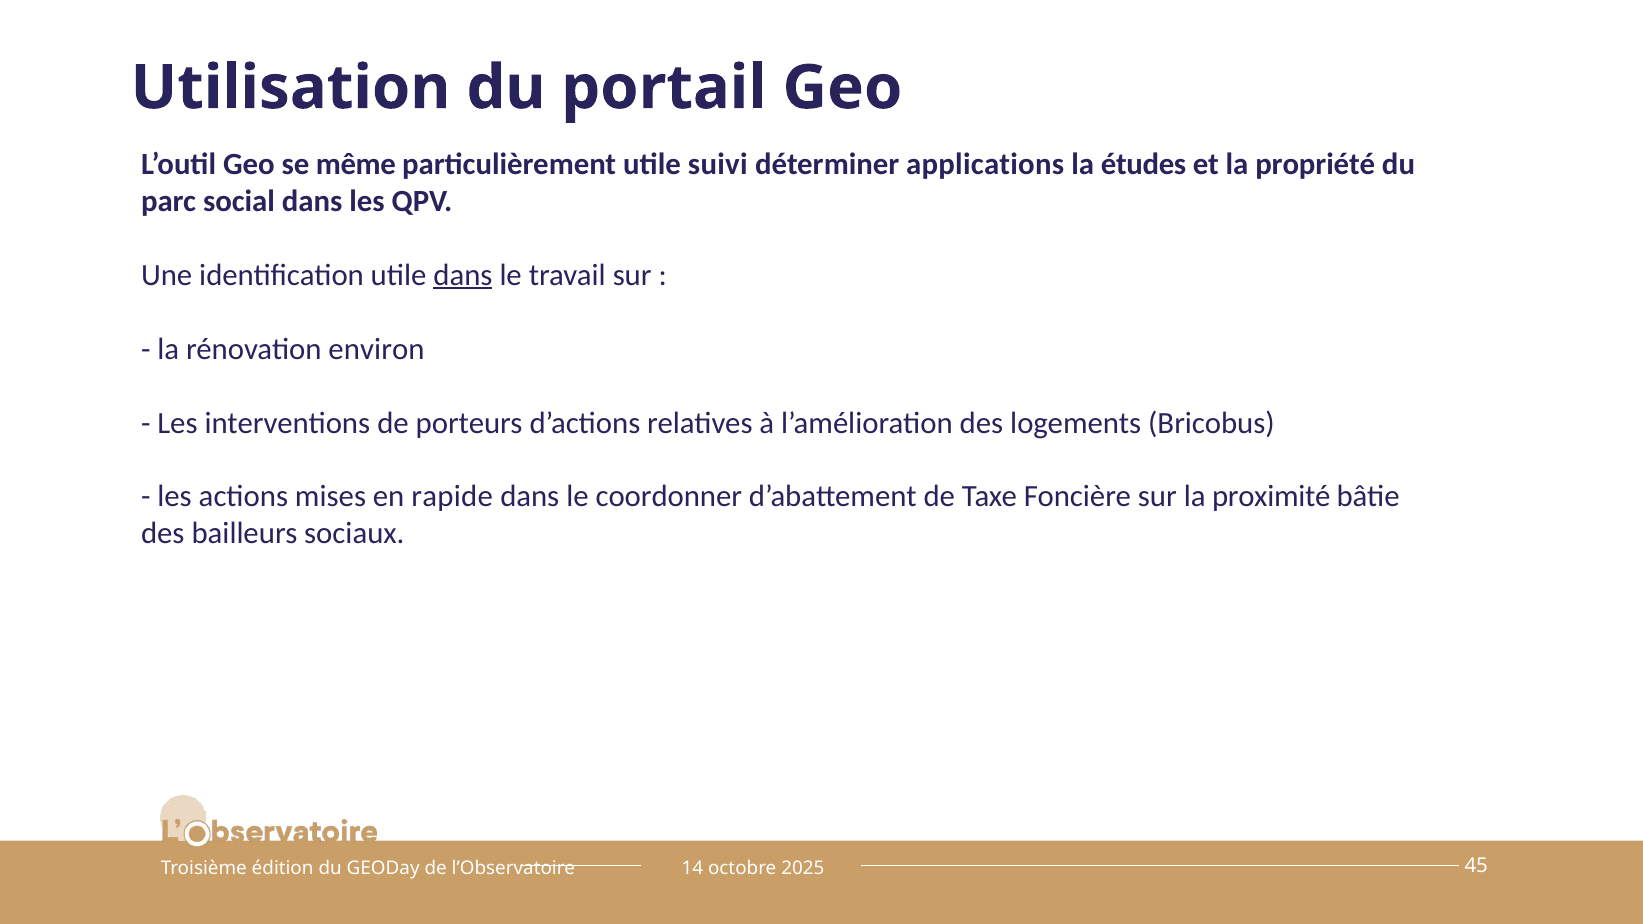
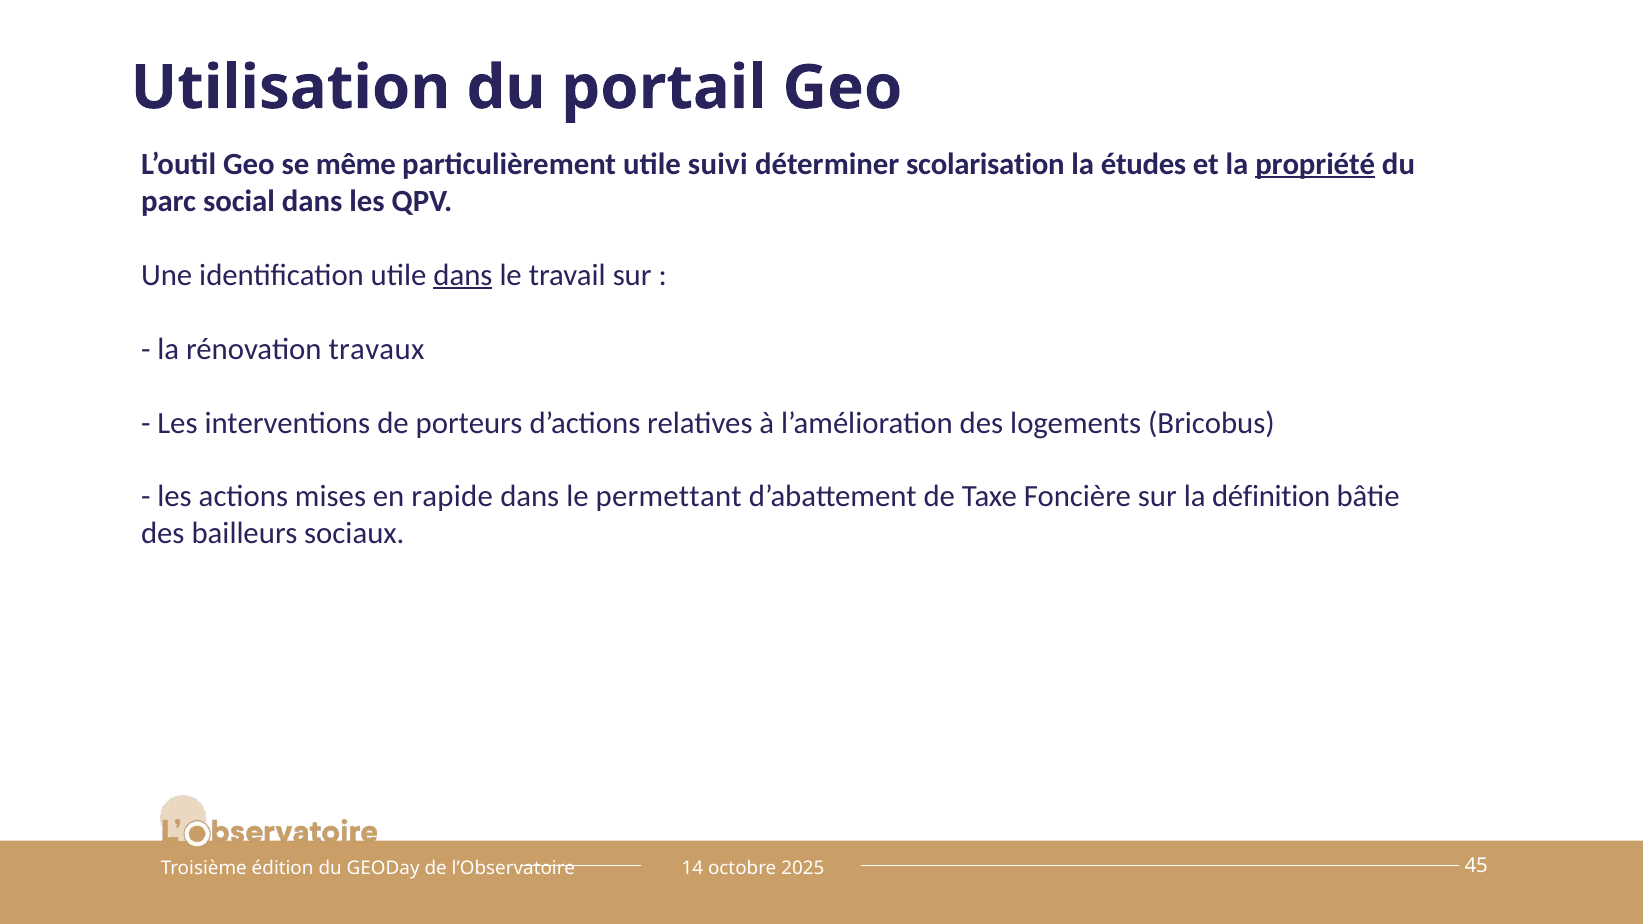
applications: applications -> scolarisation (985, 164)
propriété underline: none -> present (1315, 164)
environ: environ -> travaux (376, 349)
coordonner: coordonner -> permettant (669, 497)
proximité: proximité -> définition (1271, 497)
